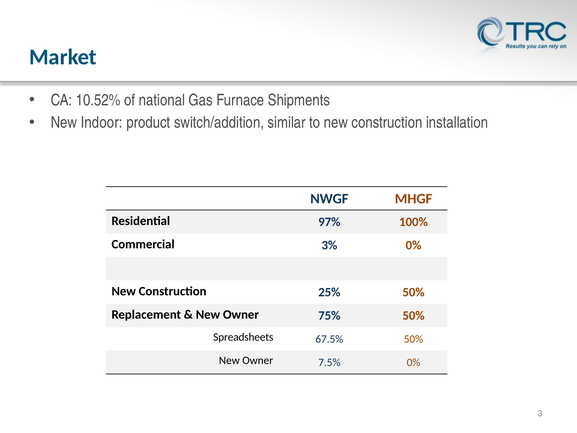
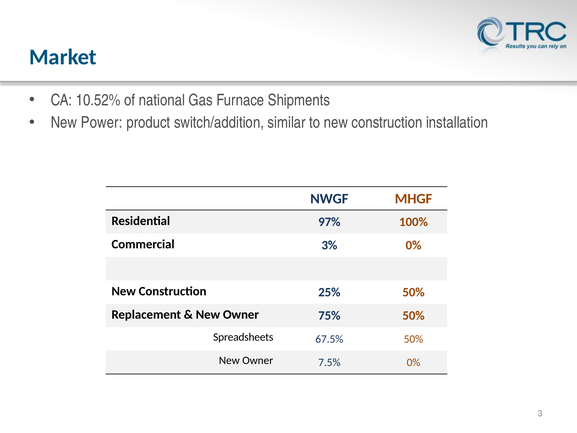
Indoor: Indoor -> Power (102, 123)
